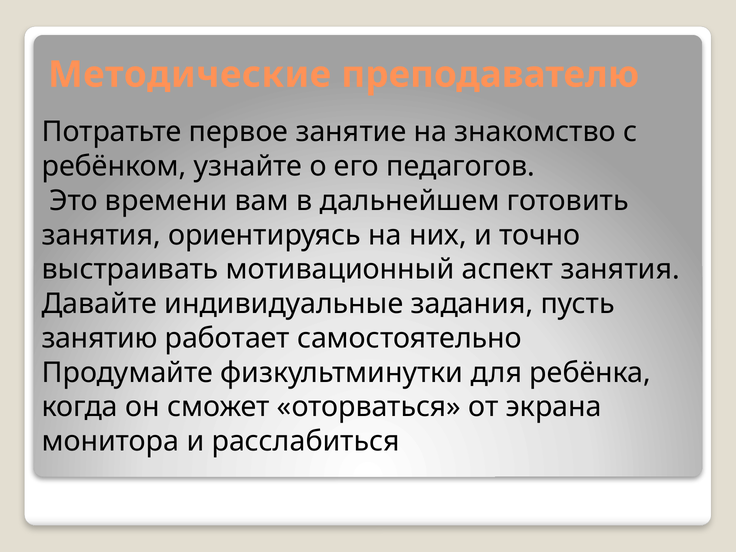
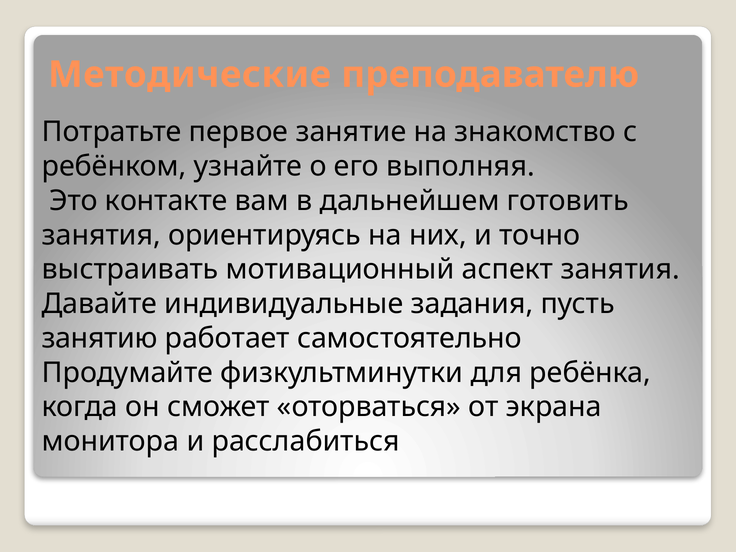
педагогов: педагогов -> выполняя (461, 166)
времени: времени -> контакте (166, 201)
